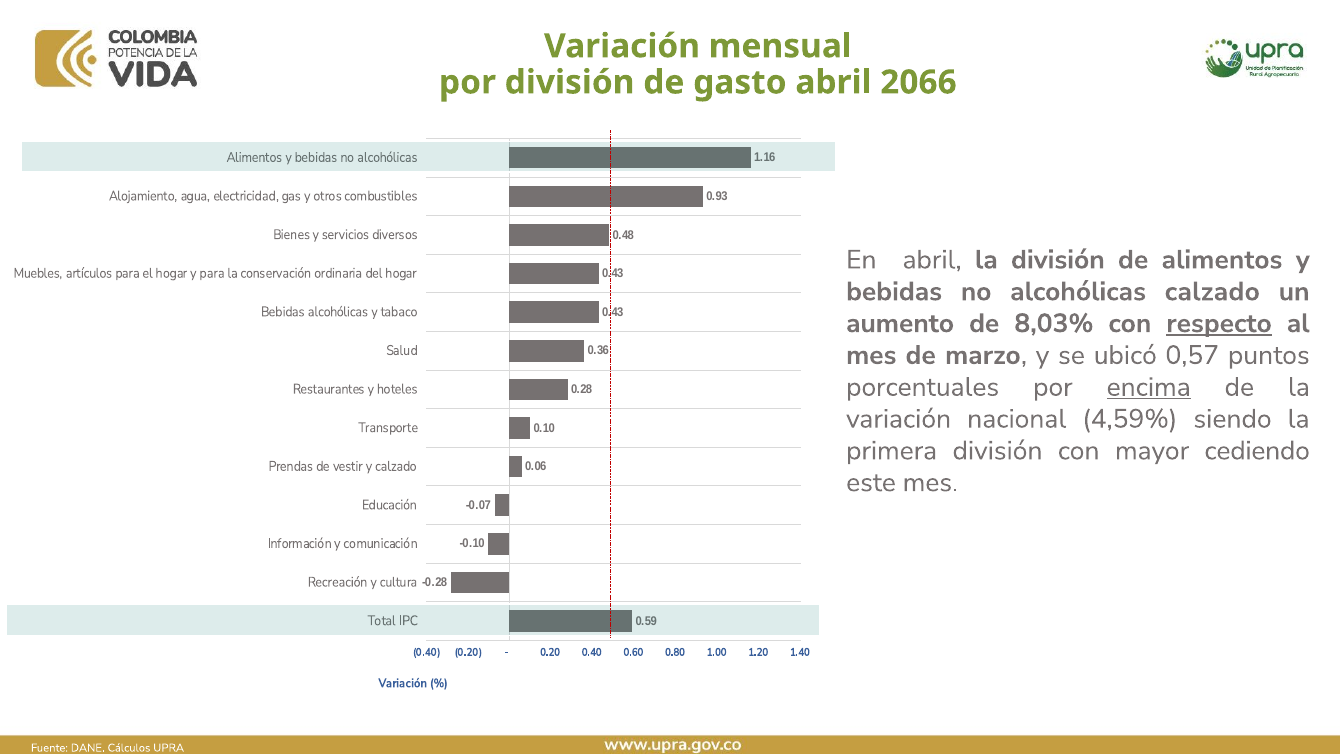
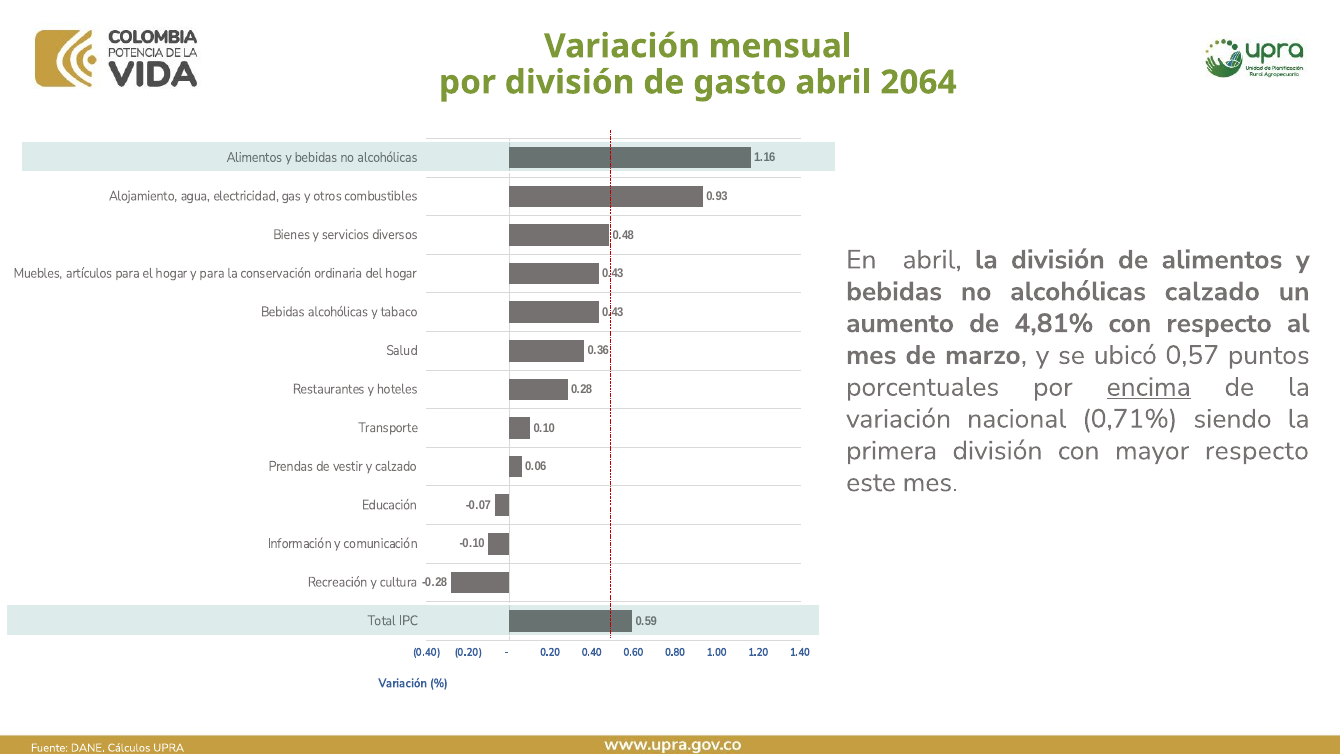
2066: 2066 -> 2064 (918, 82)
8,03%: 8,03% -> 4,81% (1054, 323)
respecto underline: present -> none (1219, 323)
4,59%: 4,59% -> 0,71% (1130, 419)
mayor cediendo: cediendo -> respecto (1257, 451)
